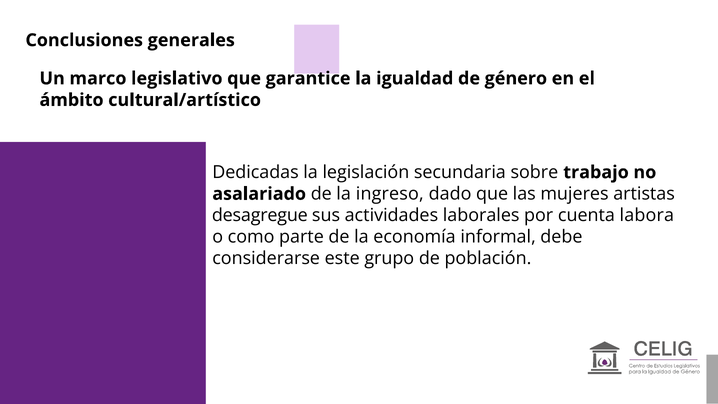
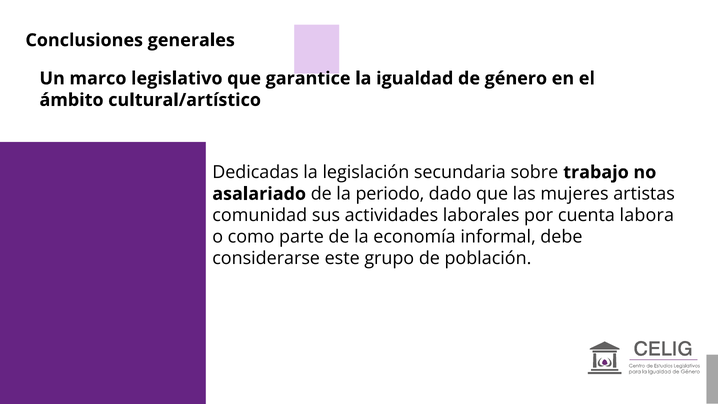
ingreso: ingreso -> periodo (390, 194)
desagregue: desagregue -> comunidad (260, 215)
